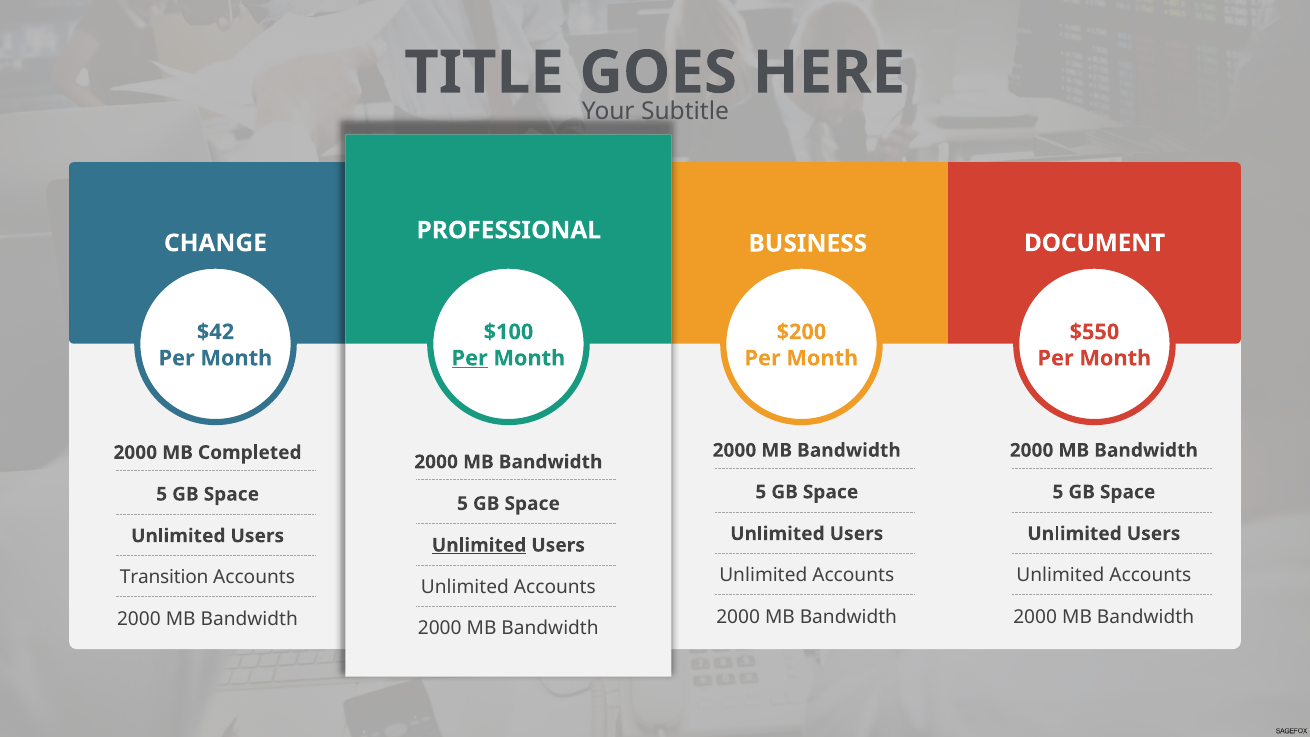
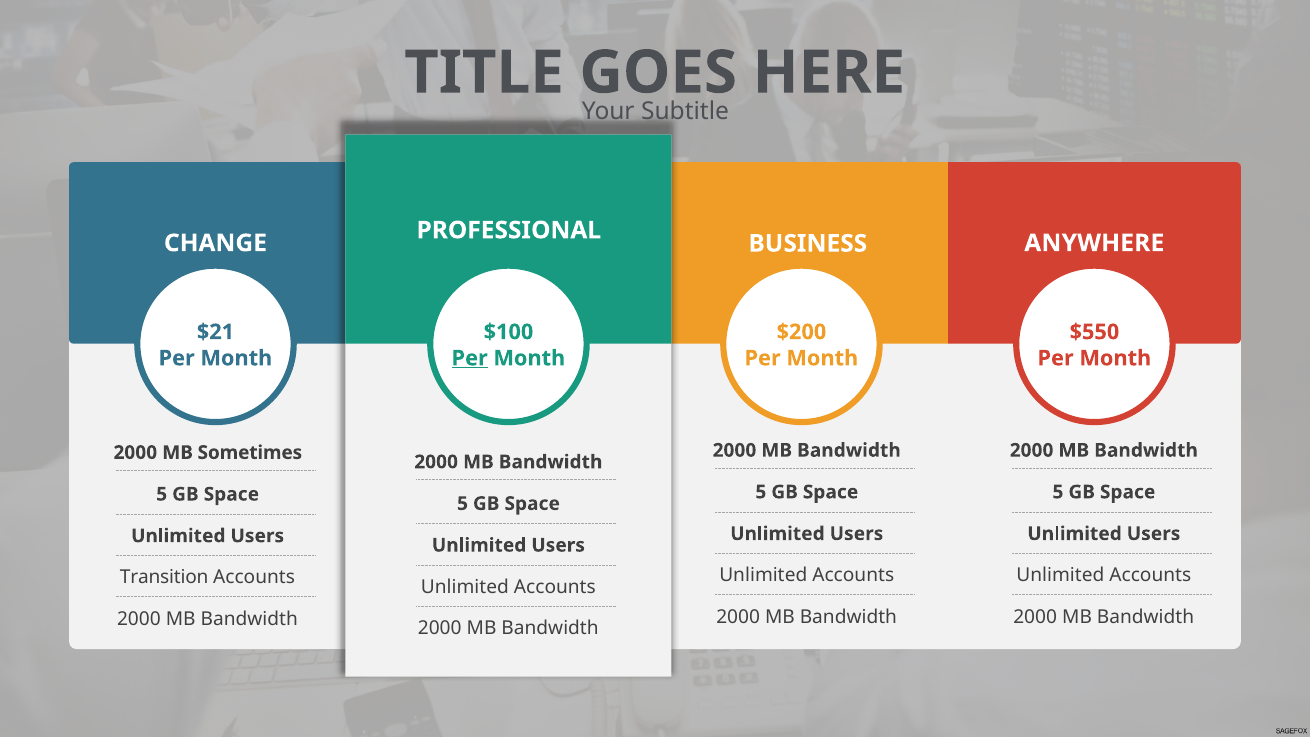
DOCUMENT: DOCUMENT -> ANYWHERE (1094, 243)
$42: $42 -> $21 (216, 332)
Completed: Completed -> Sometimes (250, 453)
Unlimited underline: present -> none (479, 545)
